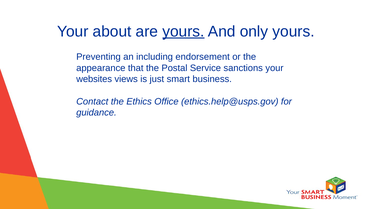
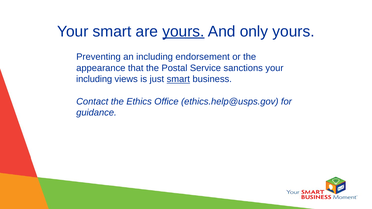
Your about: about -> smart (112, 31)
websites: websites -> including (94, 79)
smart underline: none -> present (178, 79)
